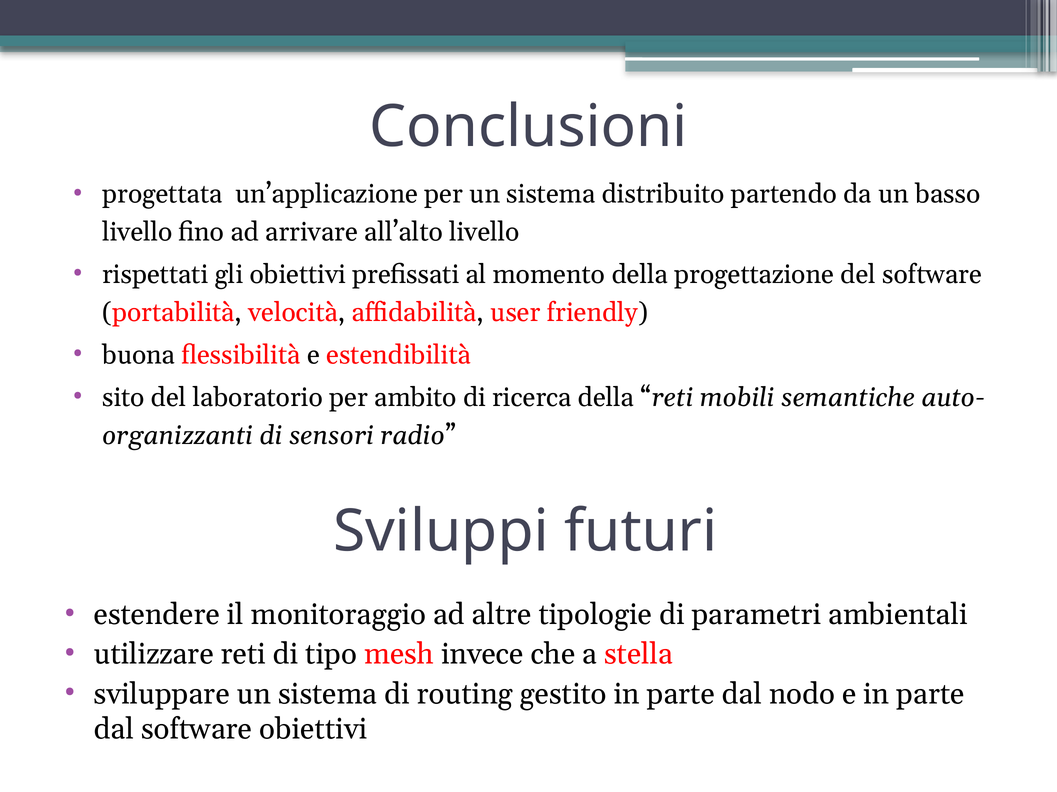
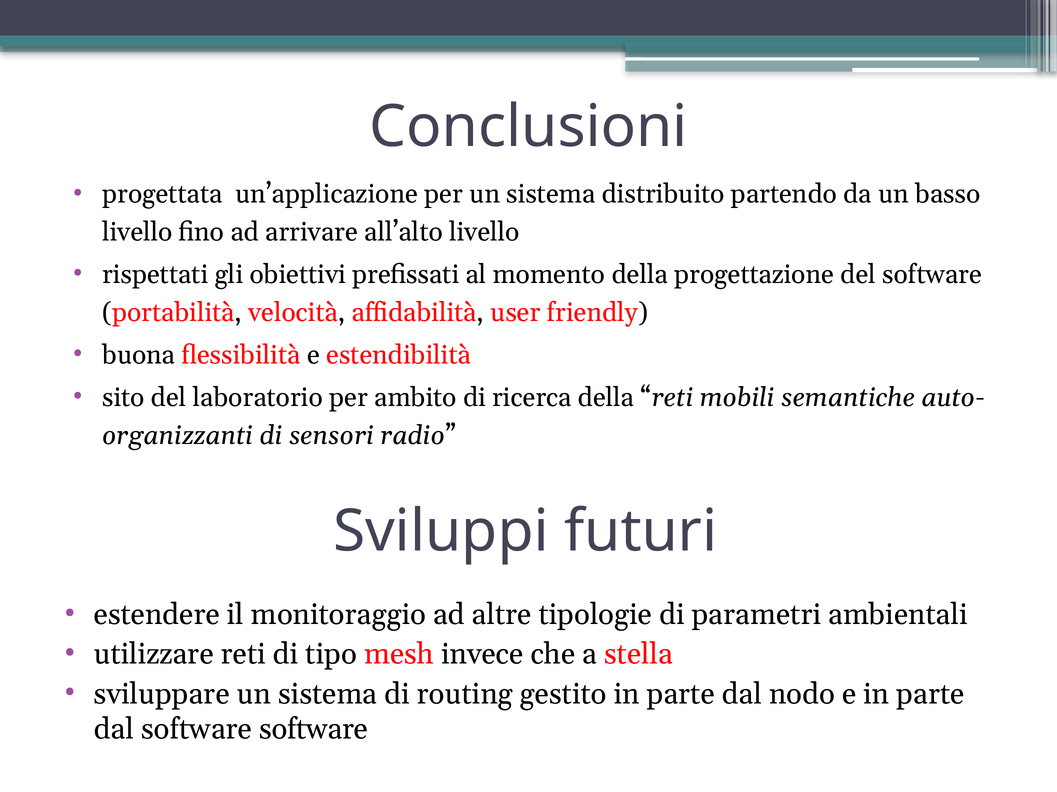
software obiettivi: obiettivi -> software (314, 730)
